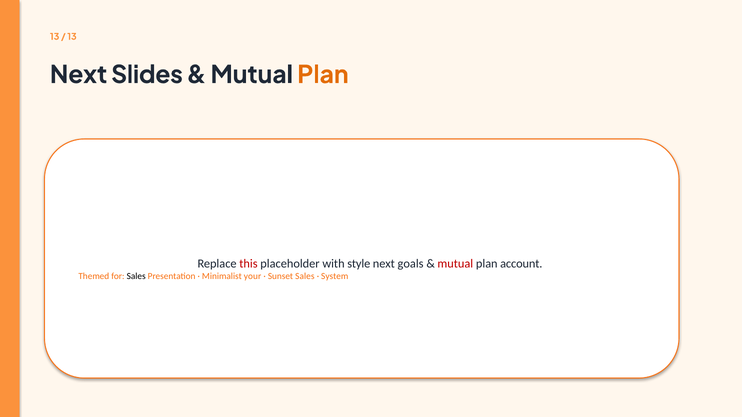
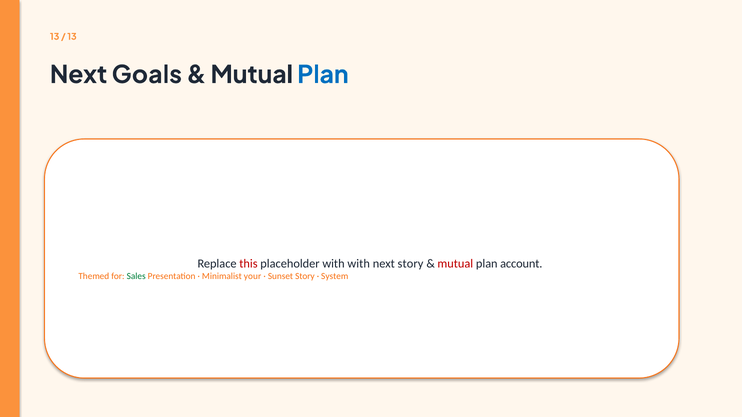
Slides: Slides -> Goals (147, 75)
Plan colour: orange -> blue (323, 75)
with style: style -> with (359, 264)
next goals: goals -> story (411, 264)
Sales colour: black -> green (136, 277)
Sunset Sales: Sales -> Story (305, 277)
